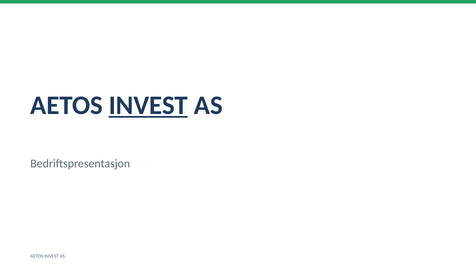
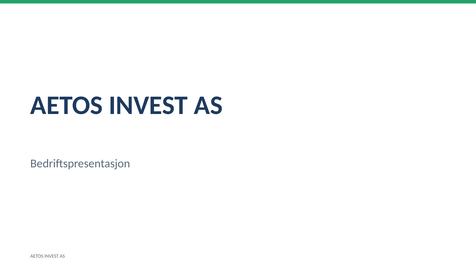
INVEST underline: present -> none (148, 106)
